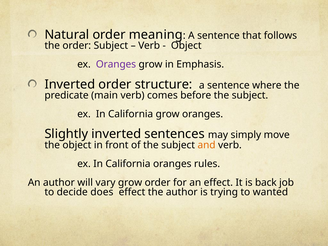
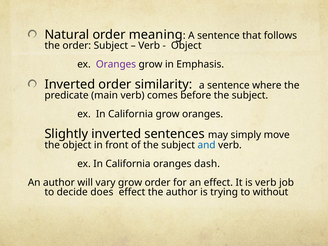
structure: structure -> similarity (164, 84)
and colour: orange -> blue (207, 145)
rules: rules -> dash (207, 164)
is back: back -> verb (266, 183)
wanted: wanted -> without (271, 192)
